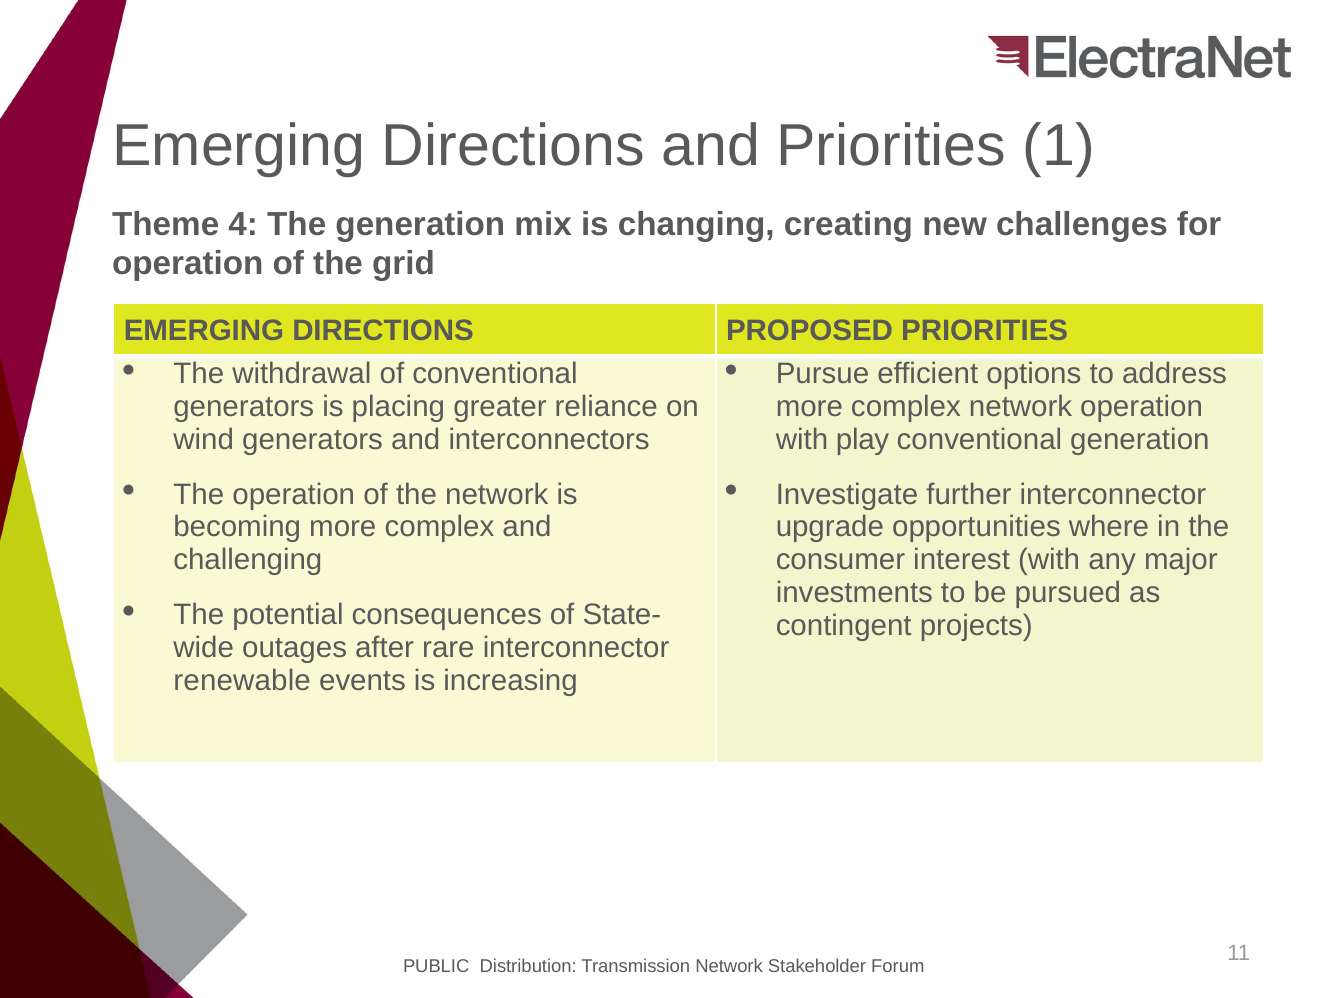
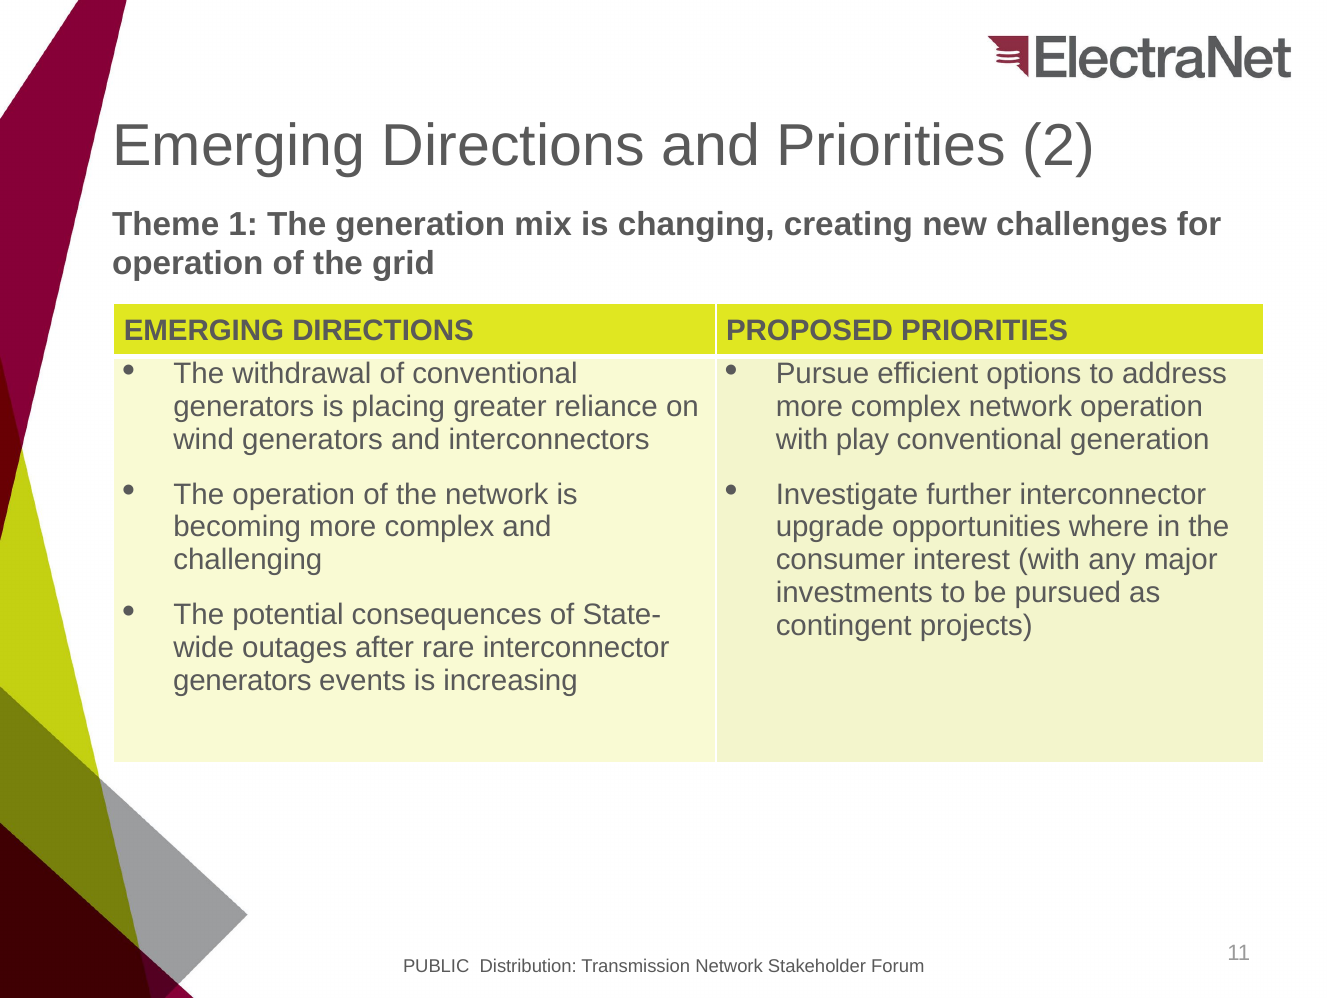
1: 1 -> 2 (1059, 146)
4: 4 -> 1 (243, 224)
renewable: renewable -> generators (242, 680)
